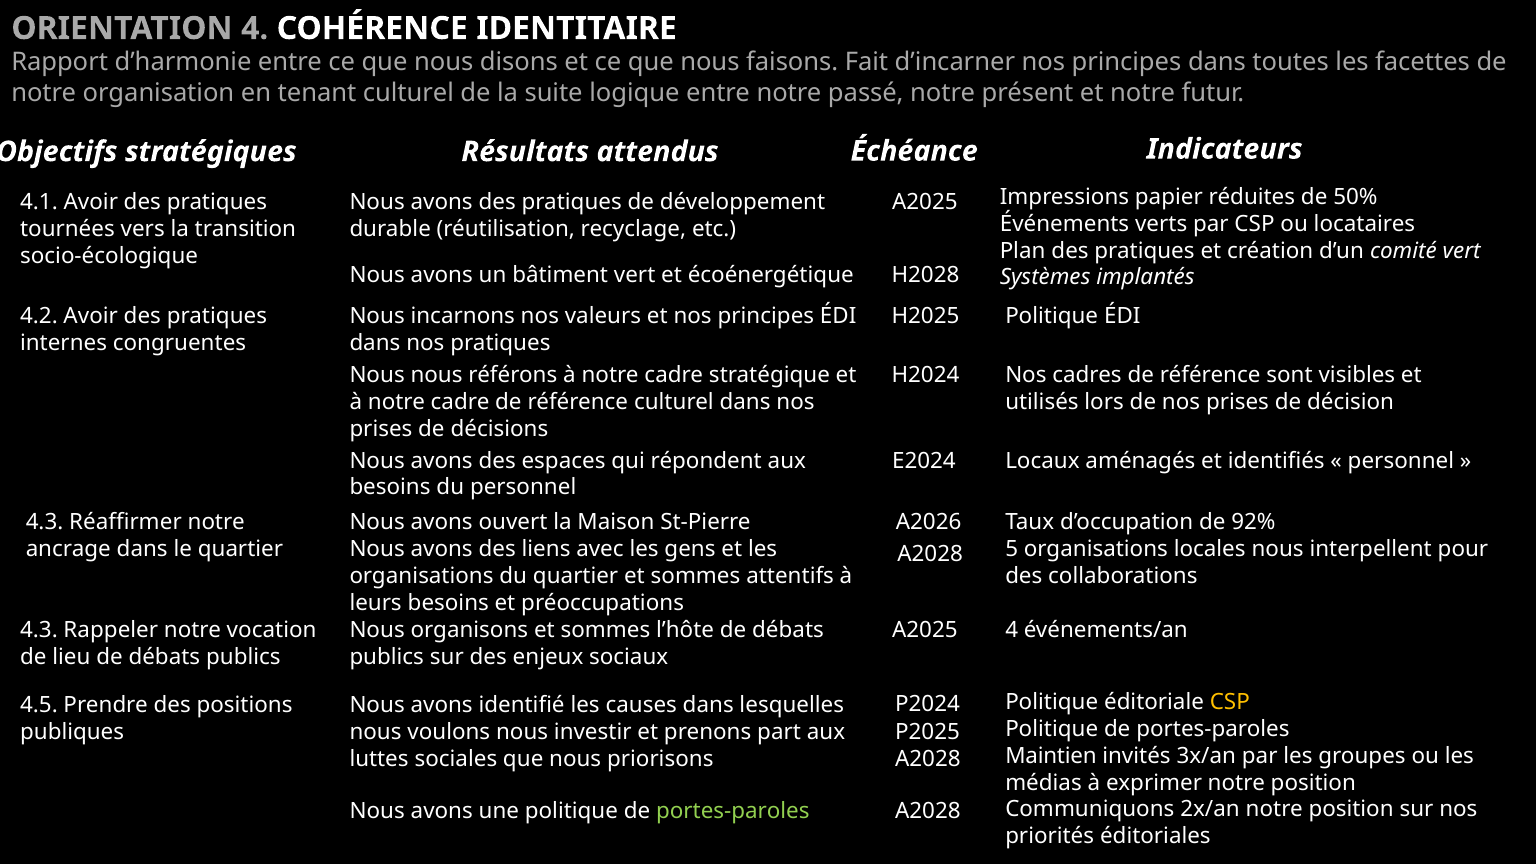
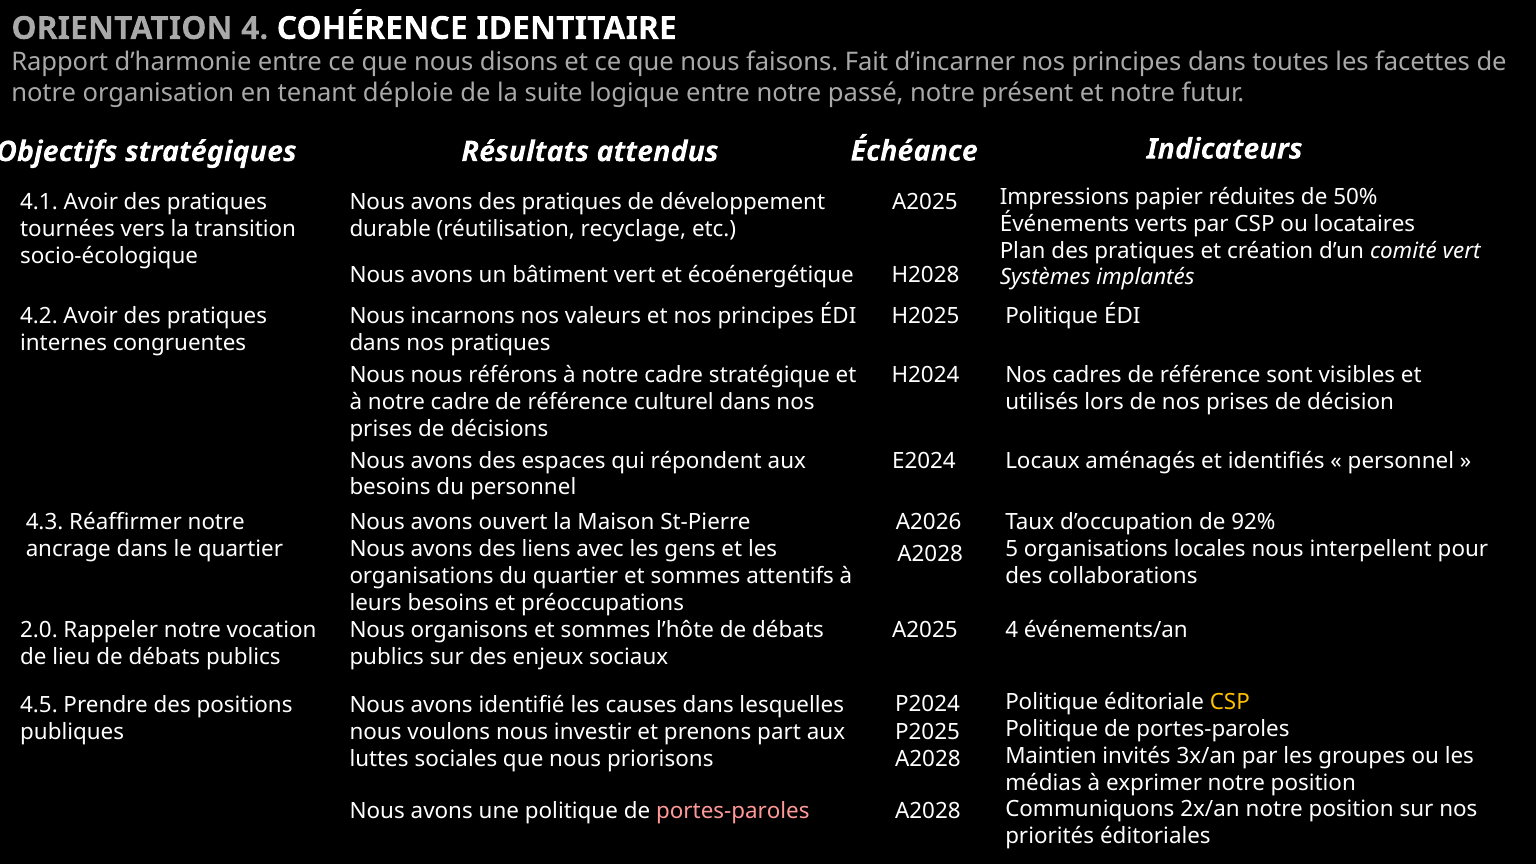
tenant culturel: culturel -> déploie (408, 93)
4.3: 4.3 -> 2.0 (39, 630)
portes-paroles colour: light green -> pink (733, 811)
